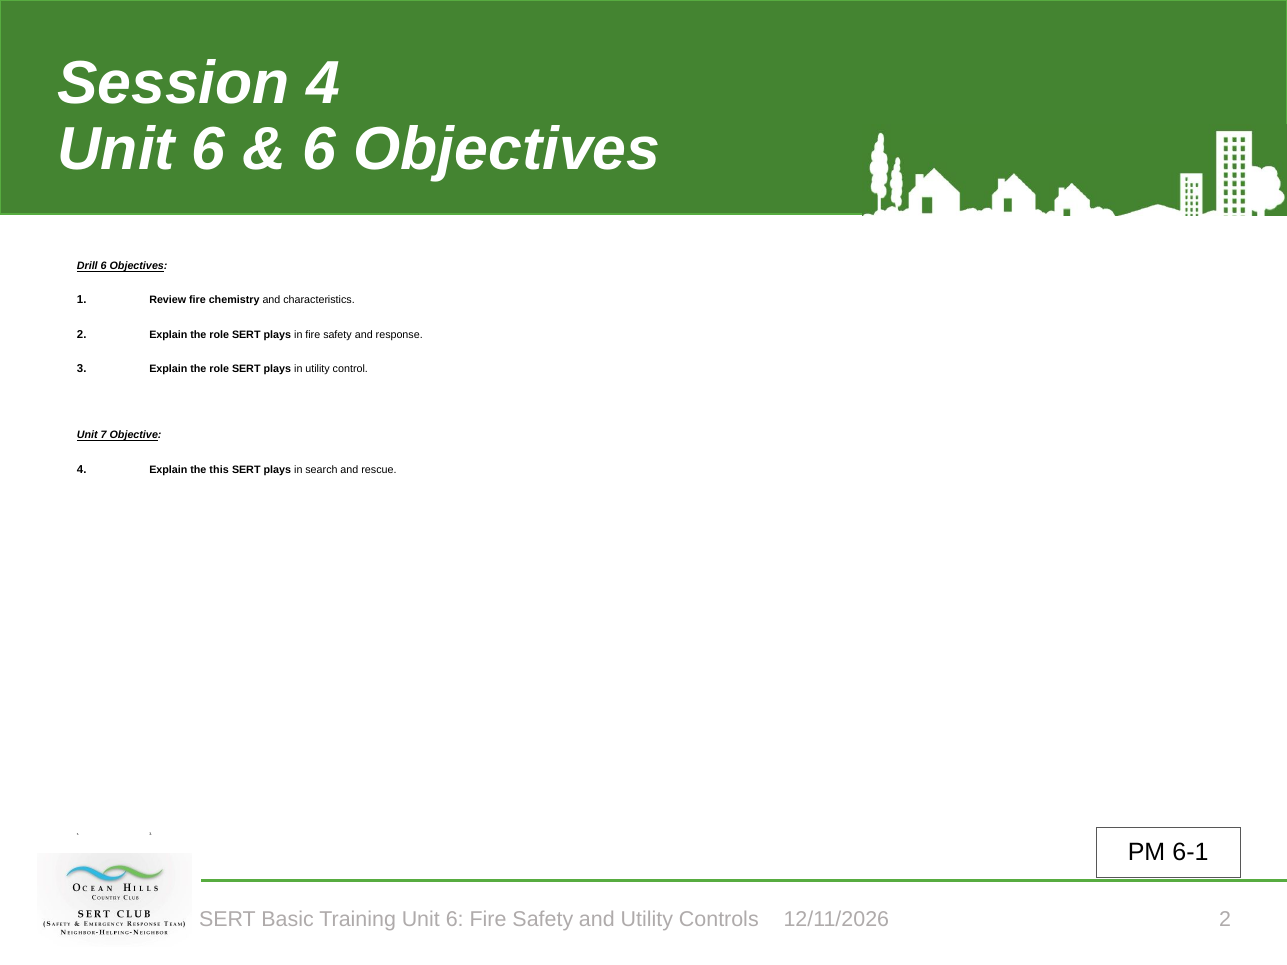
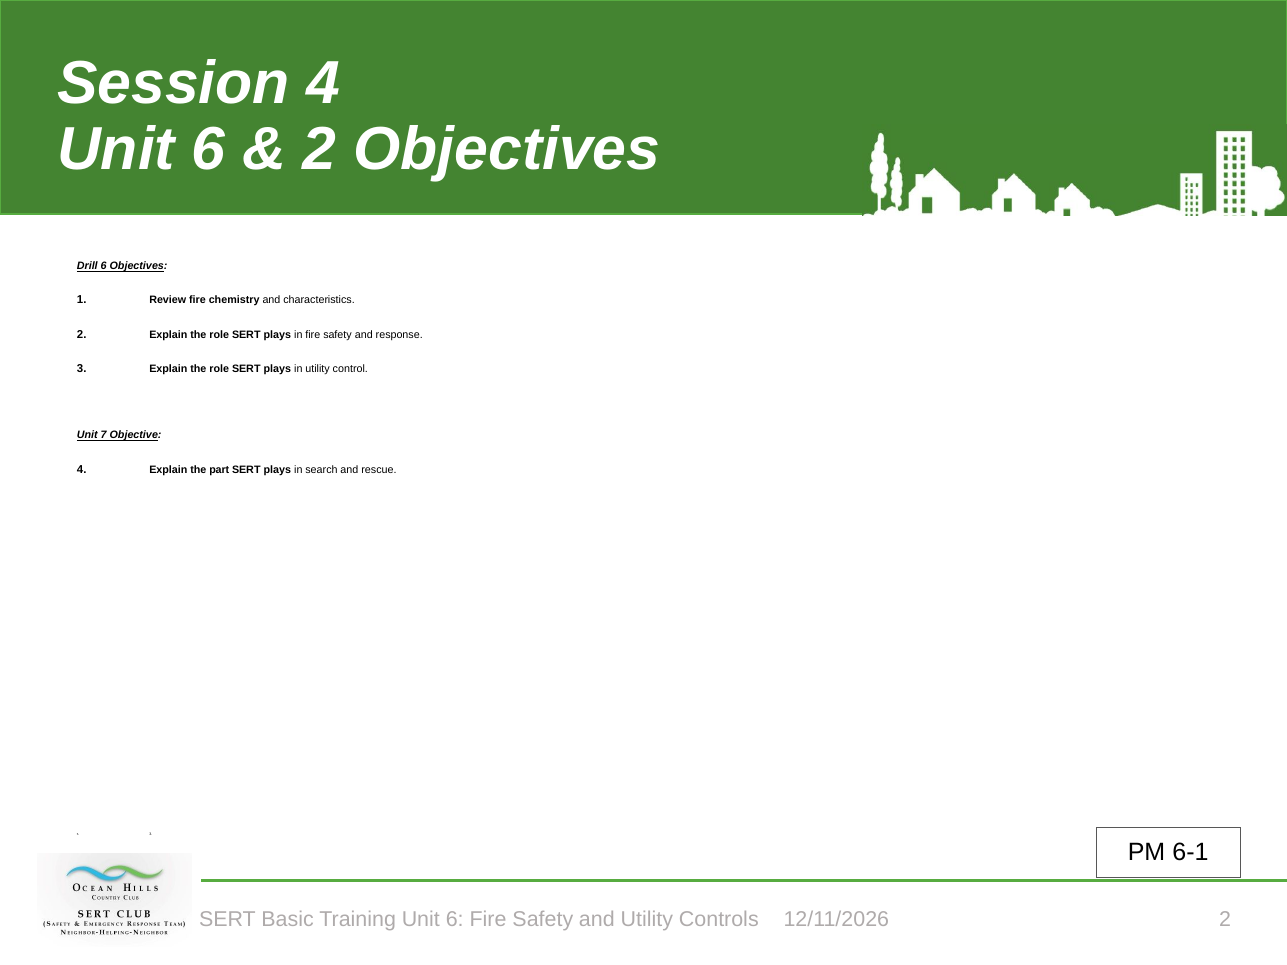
6: 6 -> 2 (320, 150)
this: this -> part (219, 470)
